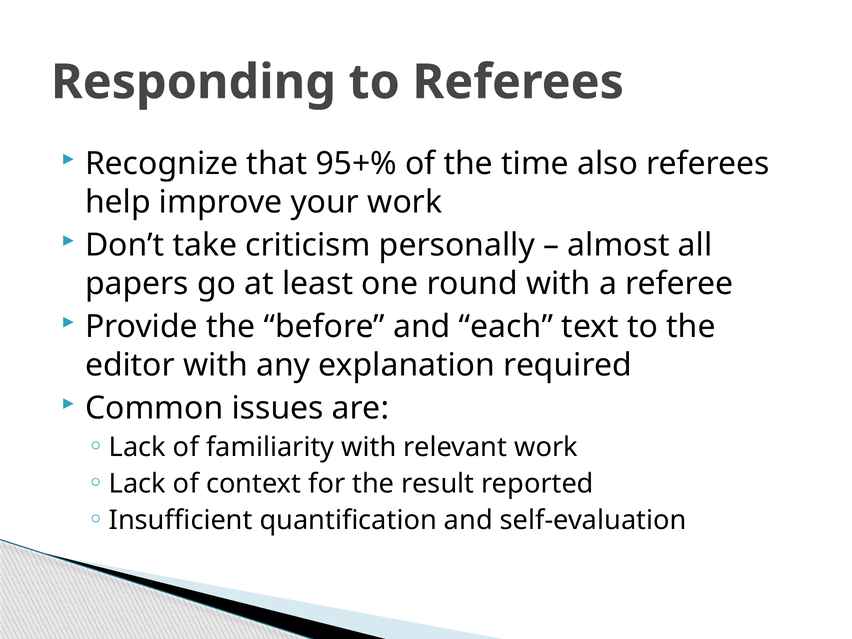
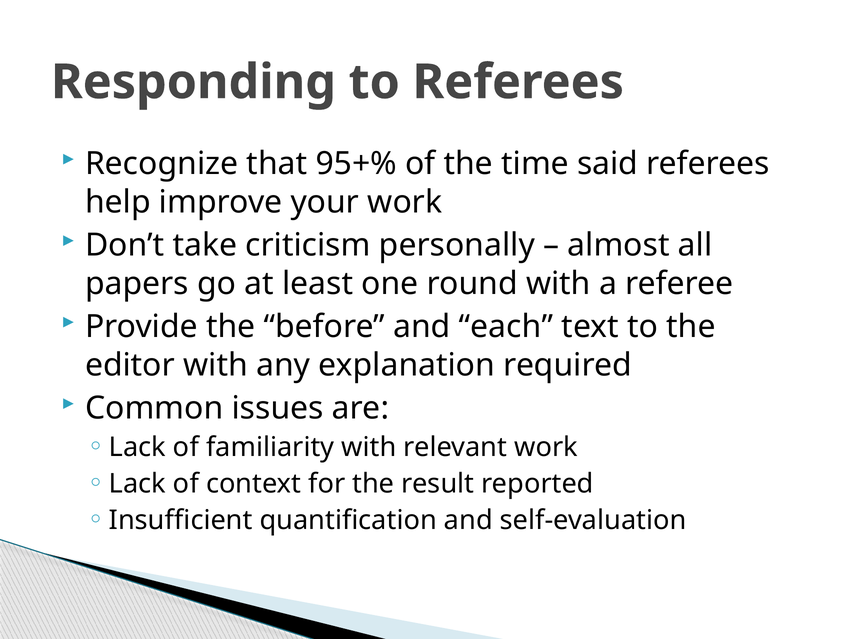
also: also -> said (608, 164)
